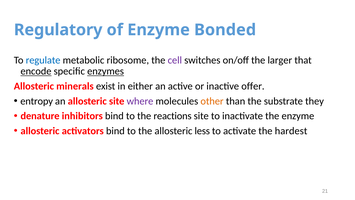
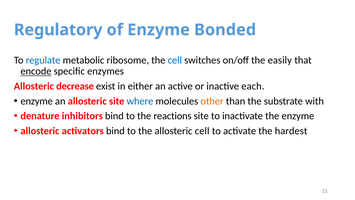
cell colour: purple -> blue (175, 60)
larger: larger -> easily (280, 60)
enzymes underline: present -> none (106, 71)
minerals: minerals -> decrease (75, 86)
offer: offer -> each (253, 86)
entropy: entropy -> enzyme (37, 101)
where colour: purple -> blue (140, 101)
they: they -> with (315, 101)
allosteric less: less -> cell (202, 131)
